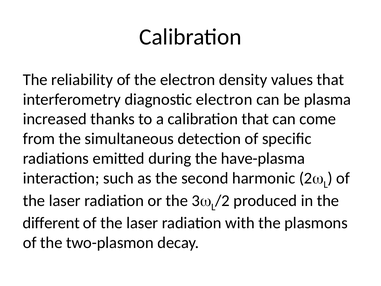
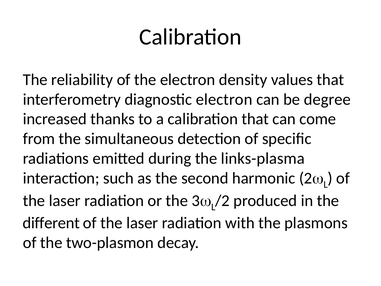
plasma: plasma -> degree (327, 99)
have-plasma: have-plasma -> links-plasma (263, 158)
